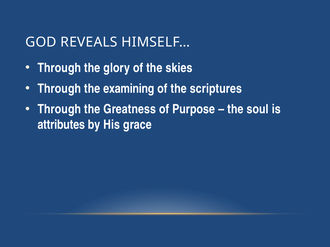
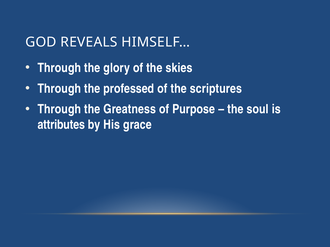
examining: examining -> professed (129, 89)
